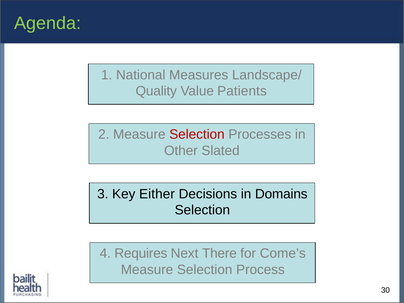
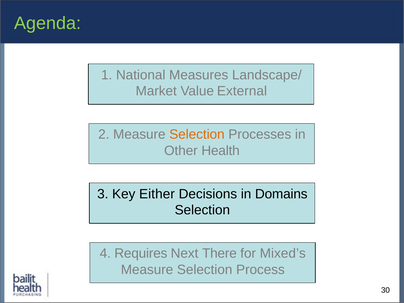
Quality: Quality -> Market (156, 91)
Patients: Patients -> External (242, 91)
Selection colour: red -> orange (197, 134)
Slated: Slated -> Health (221, 151)
Come’s: Come’s -> Mixed’s (283, 253)
